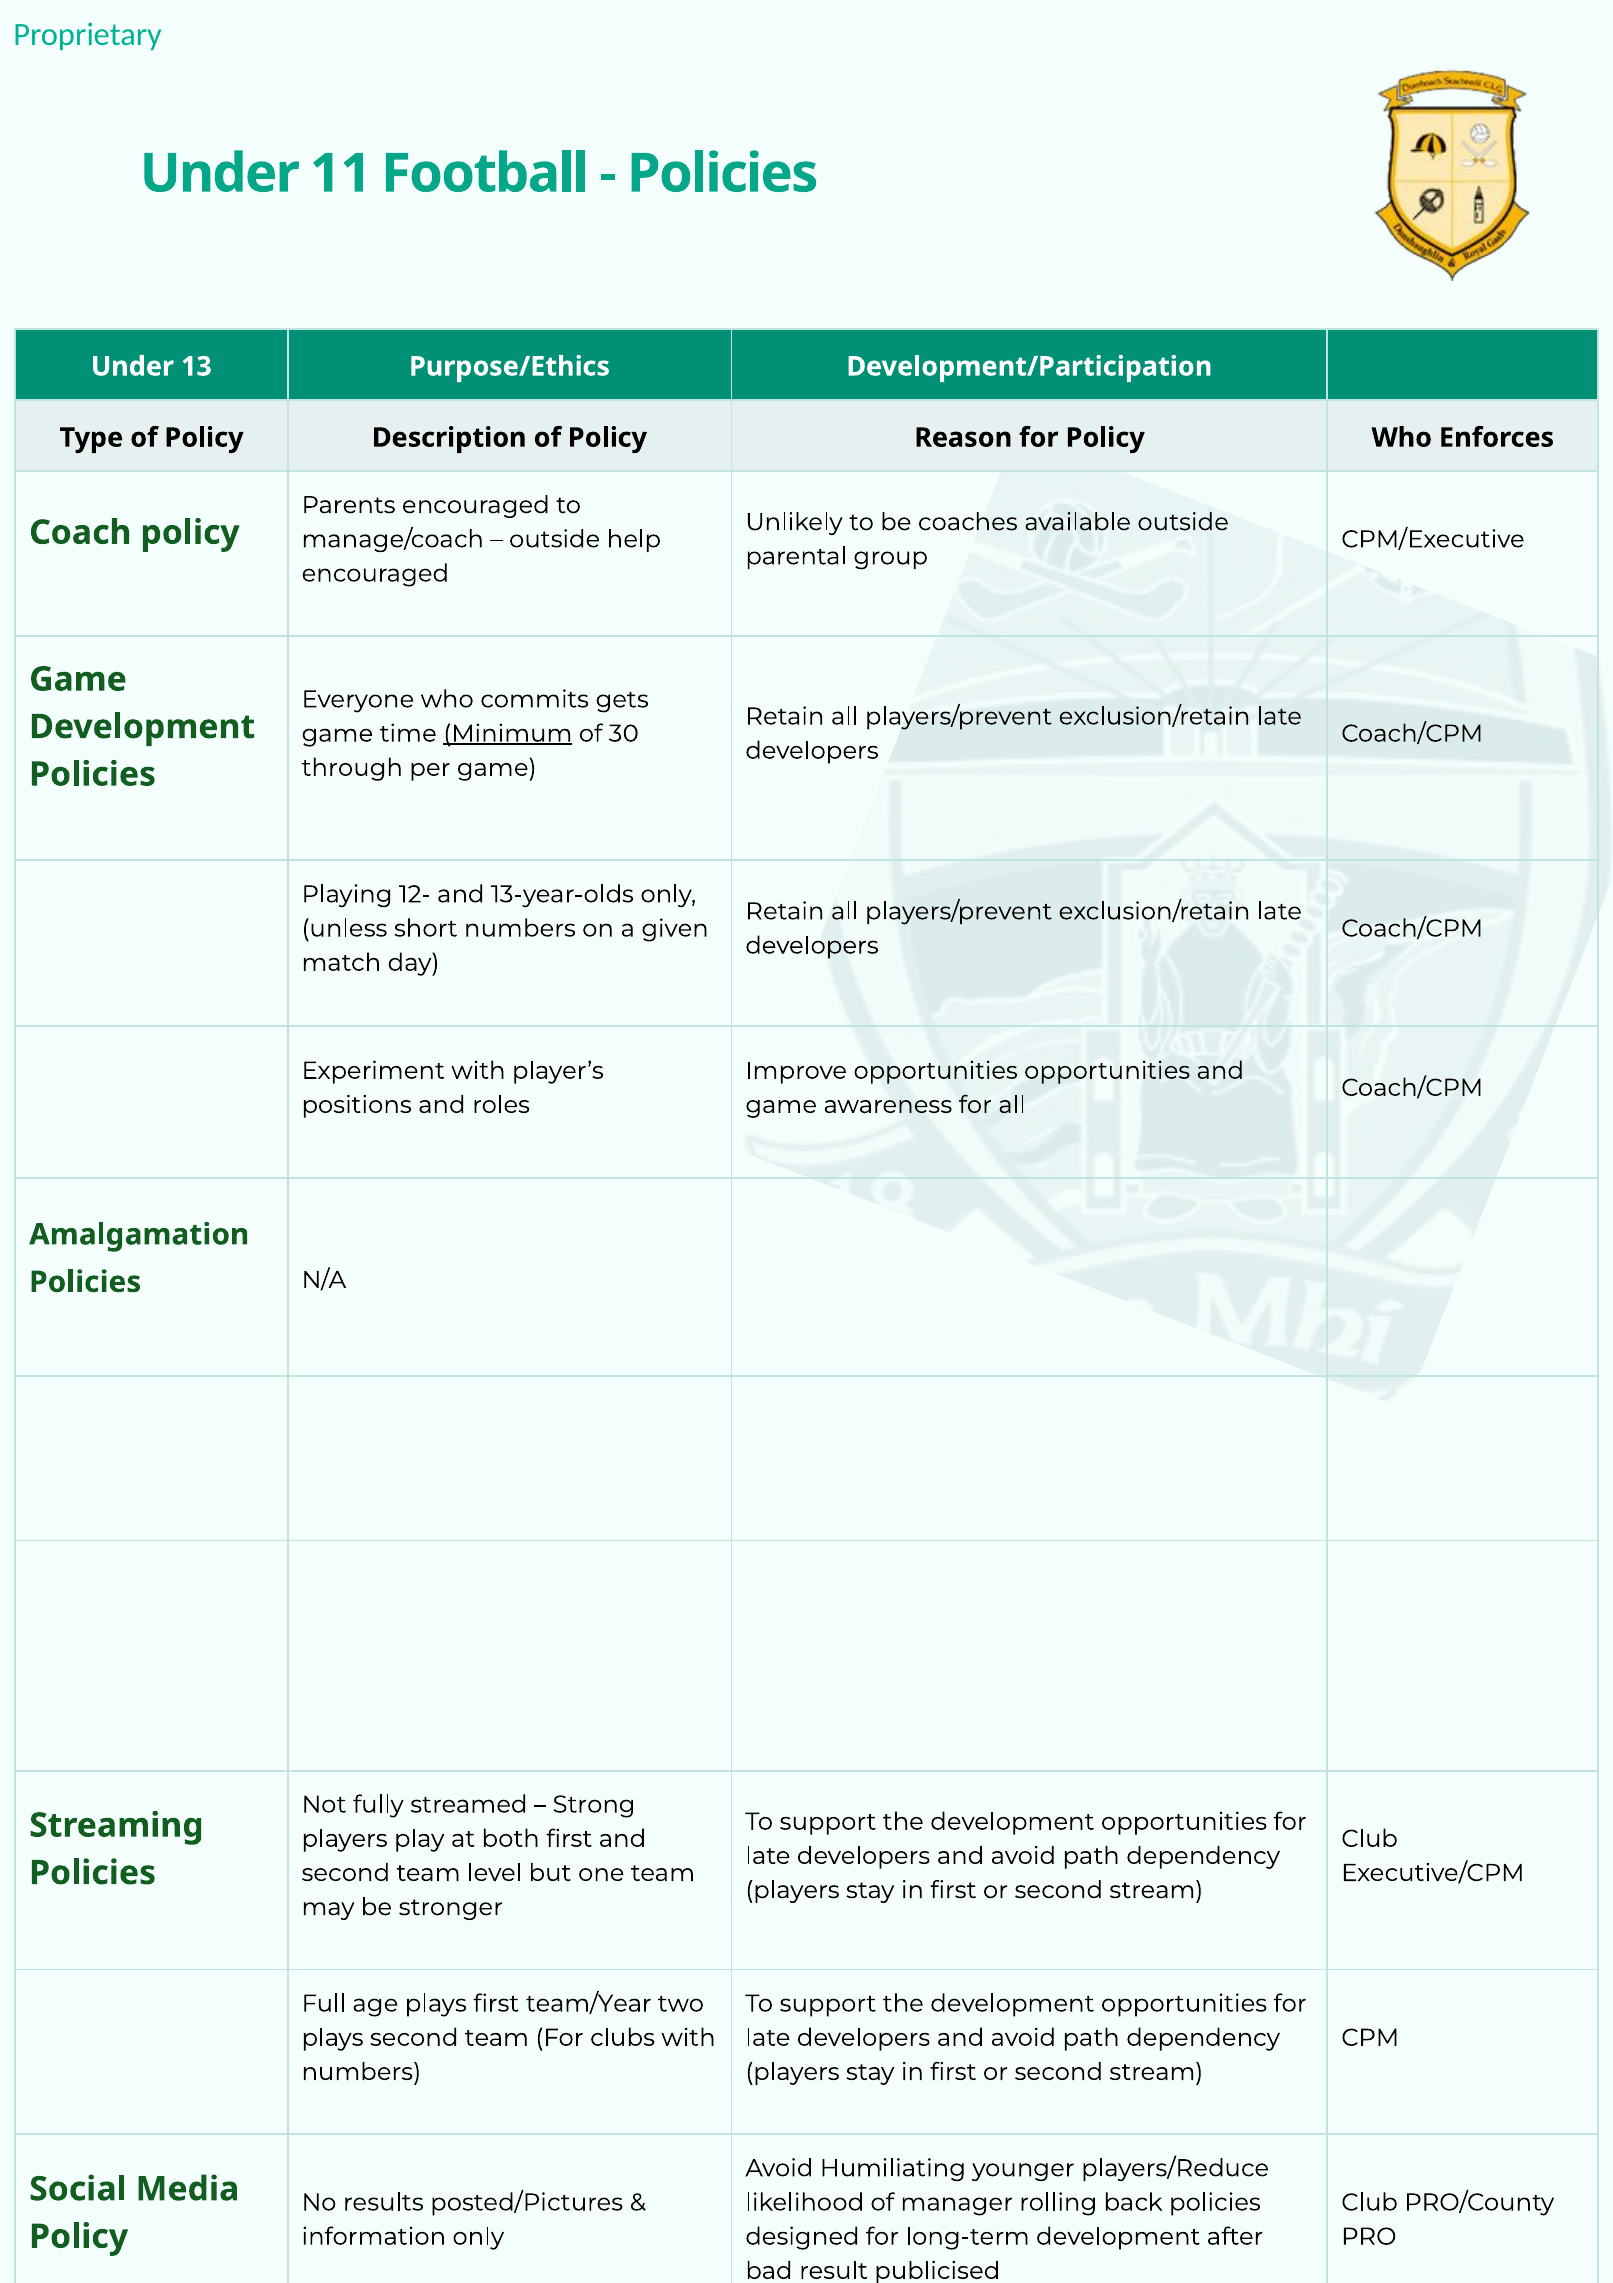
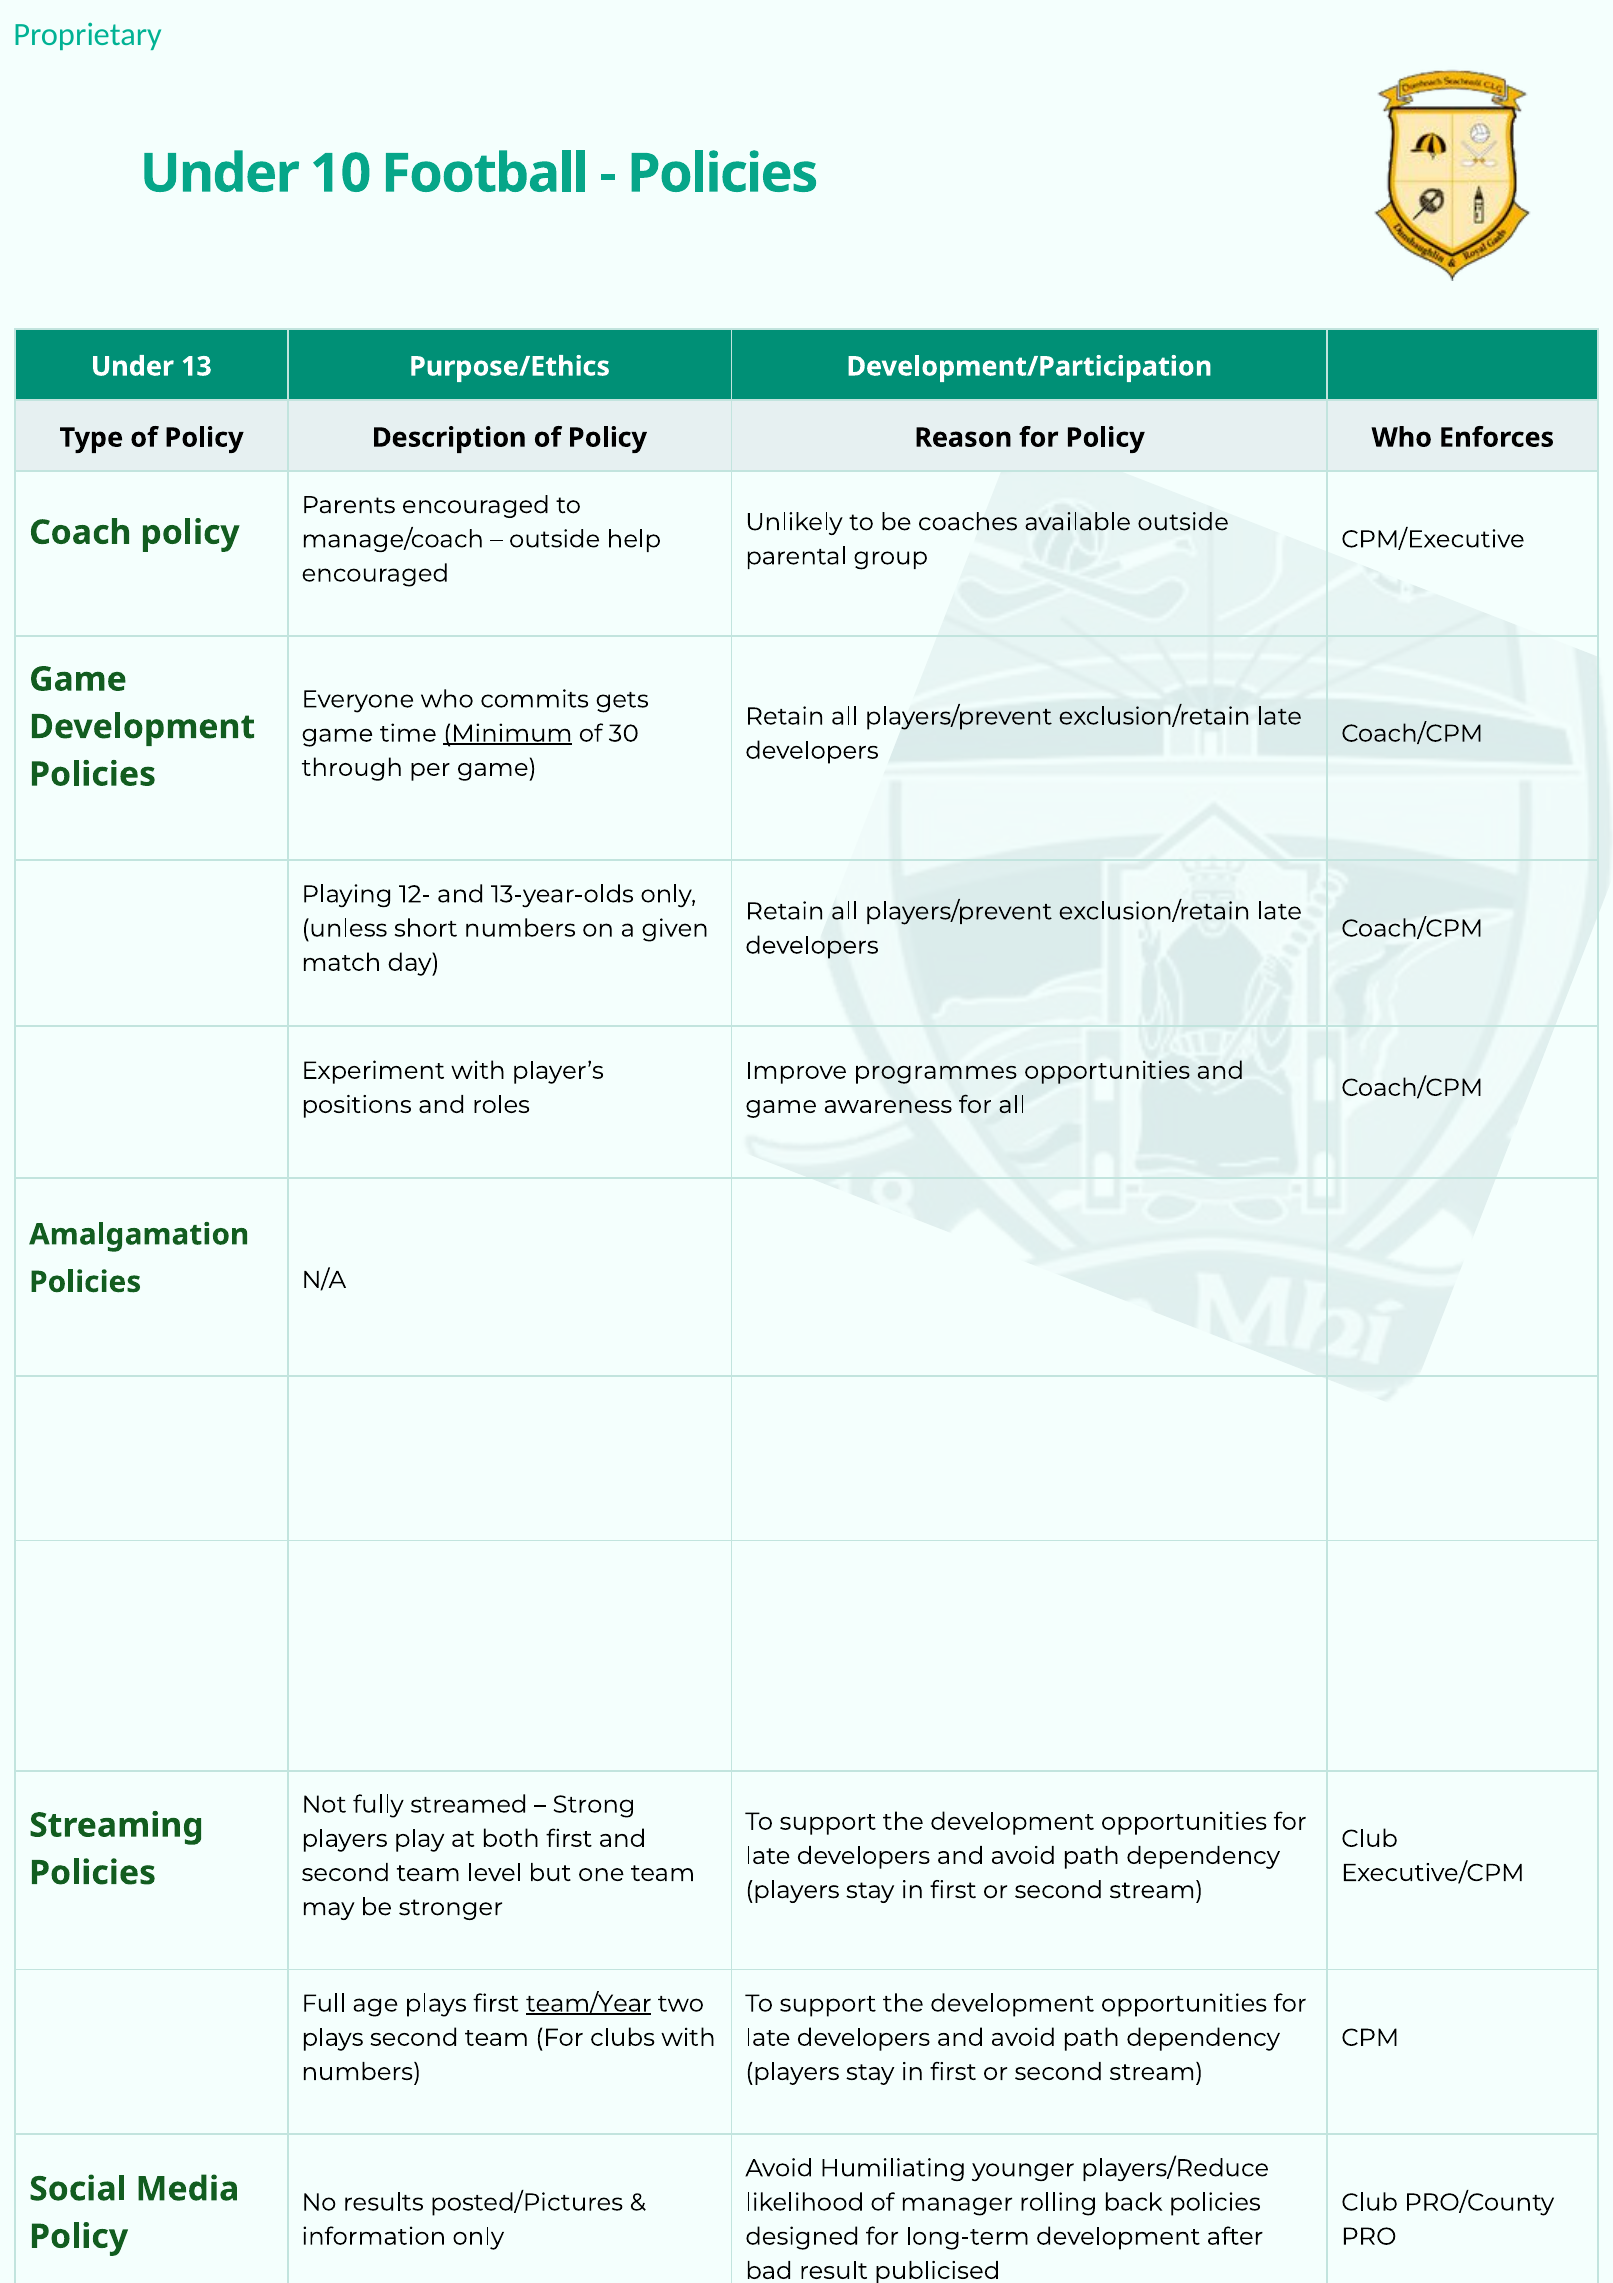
11: 11 -> 10 (341, 174)
Improve opportunities: opportunities -> programmes (935, 1071)
team/Year underline: none -> present (589, 2003)
